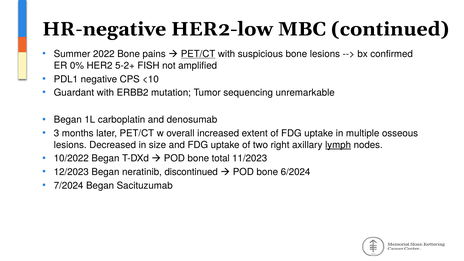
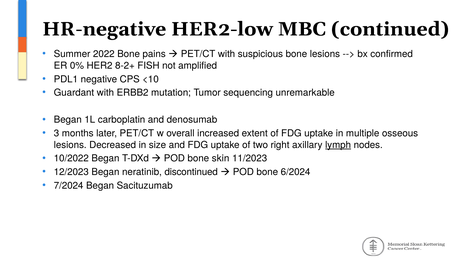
PET/CT underline: present -> none (198, 54)
5-2+: 5-2+ -> 8-2+ (125, 66)
total: total -> skin (221, 158)
